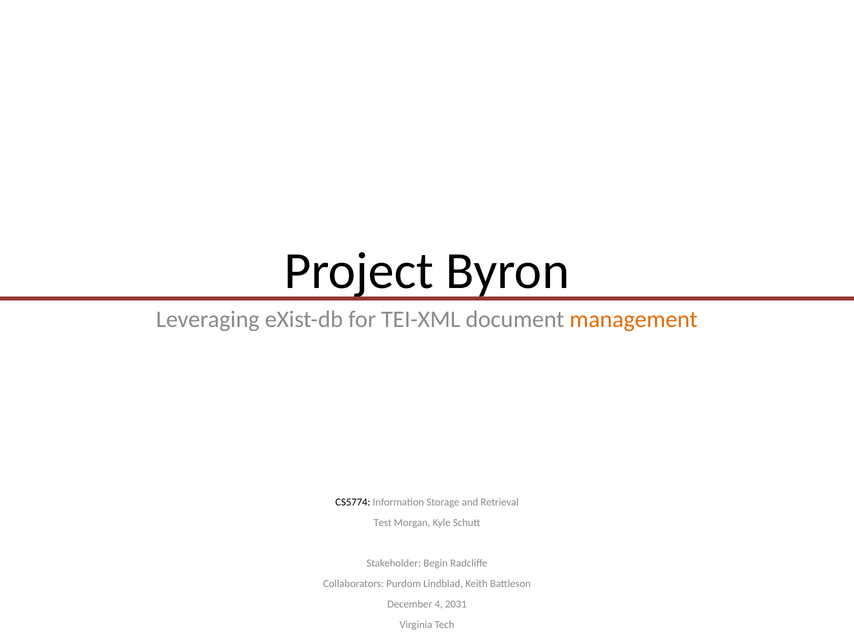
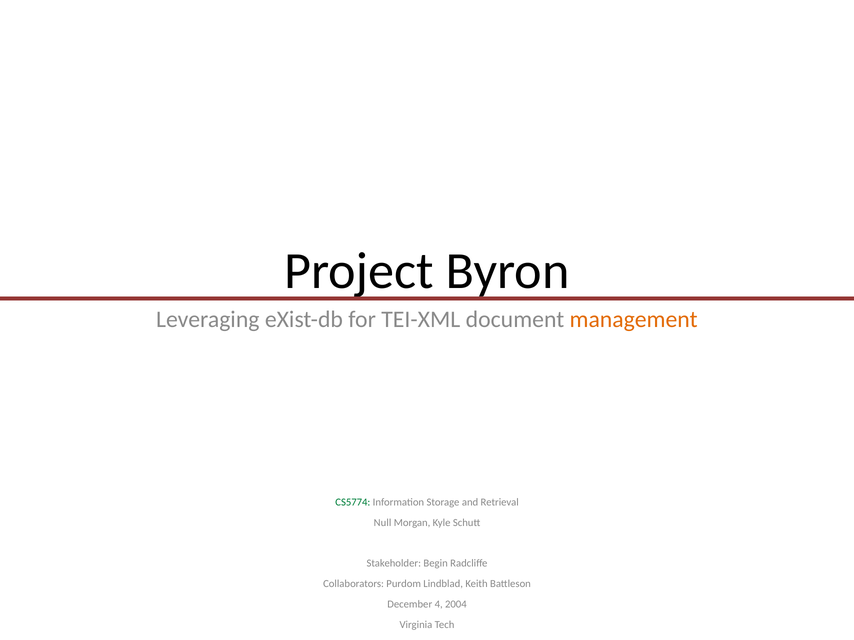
CS5774 colour: black -> green (353, 502)
Test: Test -> Null (383, 523)
2031: 2031 -> 2004 (456, 605)
